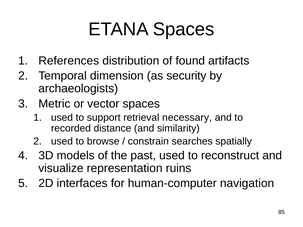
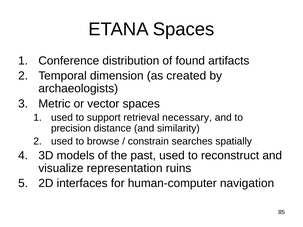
References: References -> Conference (69, 61)
security: security -> created (186, 76)
recorded: recorded -> precision (71, 128)
